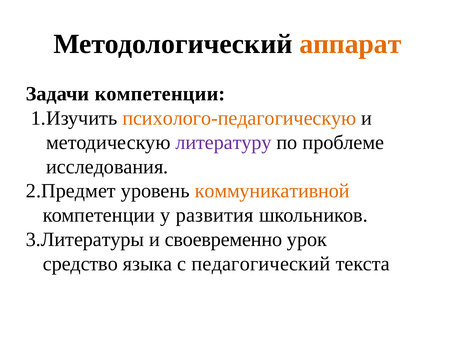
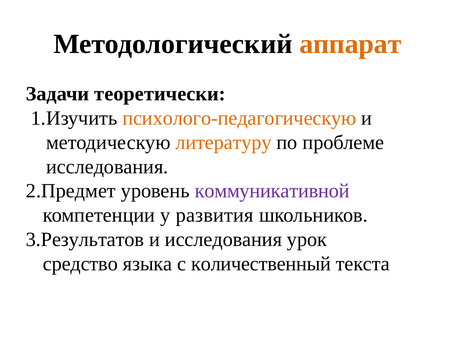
Задачи компетенции: компетенции -> теоретически (160, 94)
литературу colour: purple -> orange (224, 143)
коммуникативной colour: orange -> purple (272, 191)
3.Литературы: 3.Литературы -> 3.Результатов (85, 240)
и своевременно: своевременно -> исследования (223, 240)
педагогический: педагогический -> количественный (261, 264)
